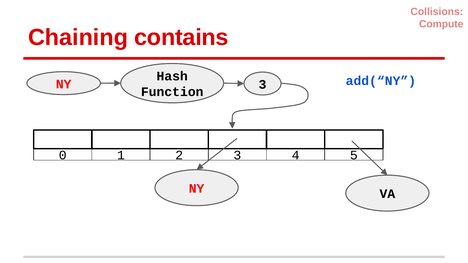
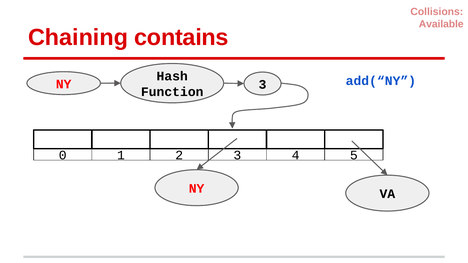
Compute: Compute -> Available (441, 24)
